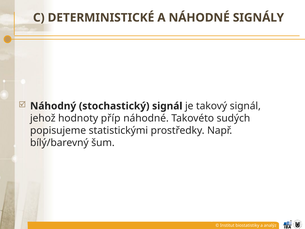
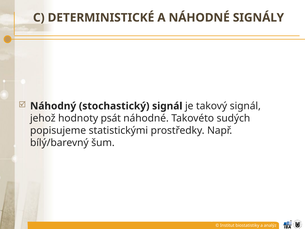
příp: příp -> psát (111, 118)
